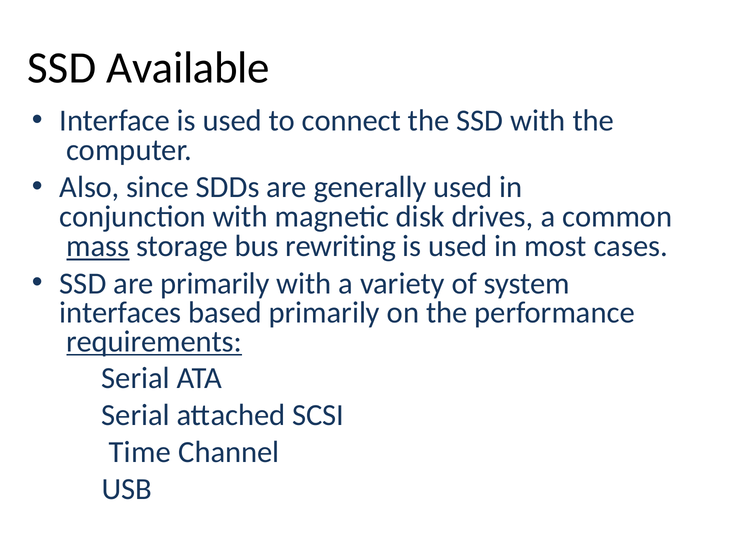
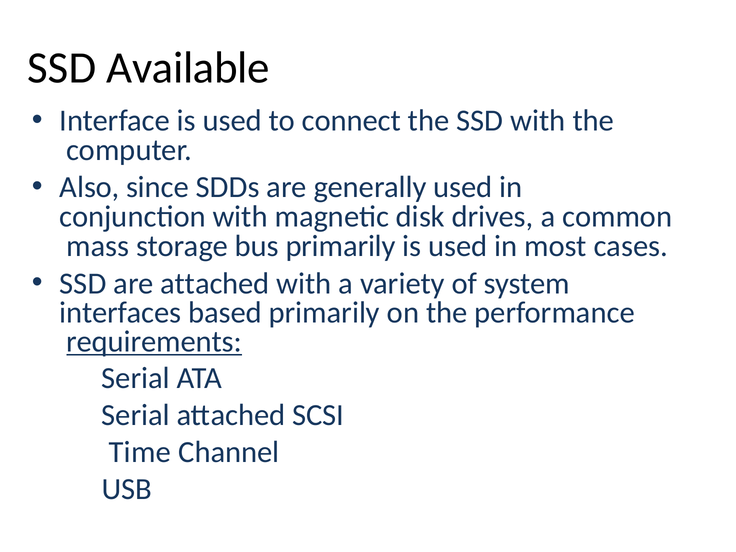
mass underline: present -> none (98, 246)
bus rewriting: rewriting -> primarily (341, 246)
are primarily: primarily -> attached (215, 283)
